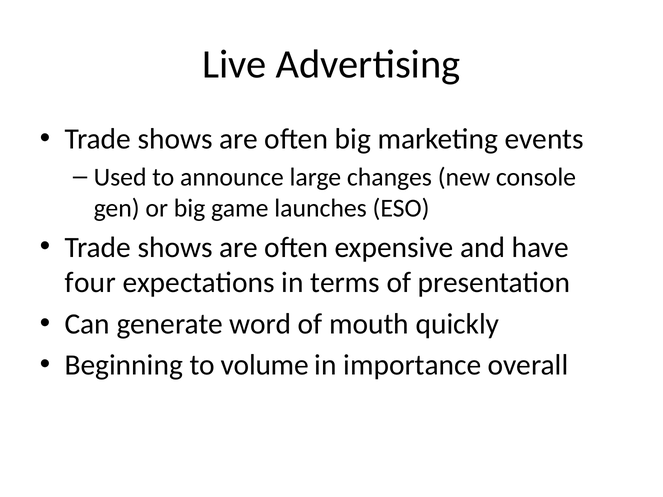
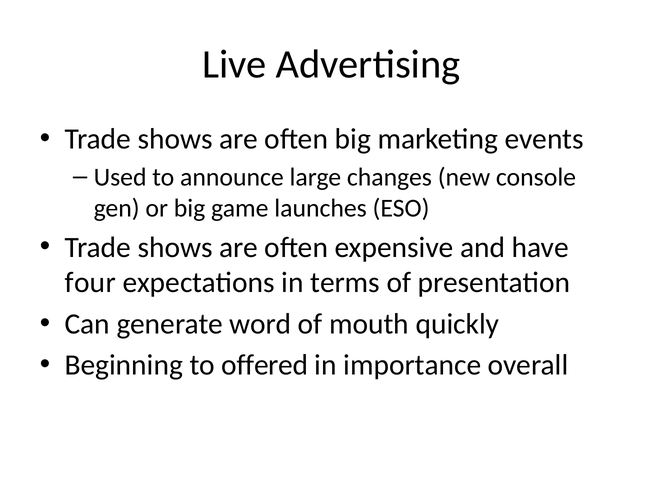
volume: volume -> offered (265, 365)
